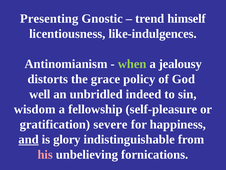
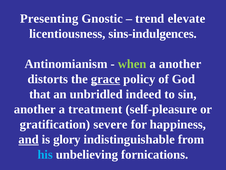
himself: himself -> elevate (187, 19)
like-indulgences: like-indulgences -> sins-indulgences (153, 34)
a jealousy: jealousy -> another (180, 64)
grace underline: none -> present (106, 79)
well: well -> that (40, 94)
wisdom: wisdom -> another (35, 109)
fellowship: fellowship -> treatment (95, 109)
his colour: pink -> light blue (45, 154)
